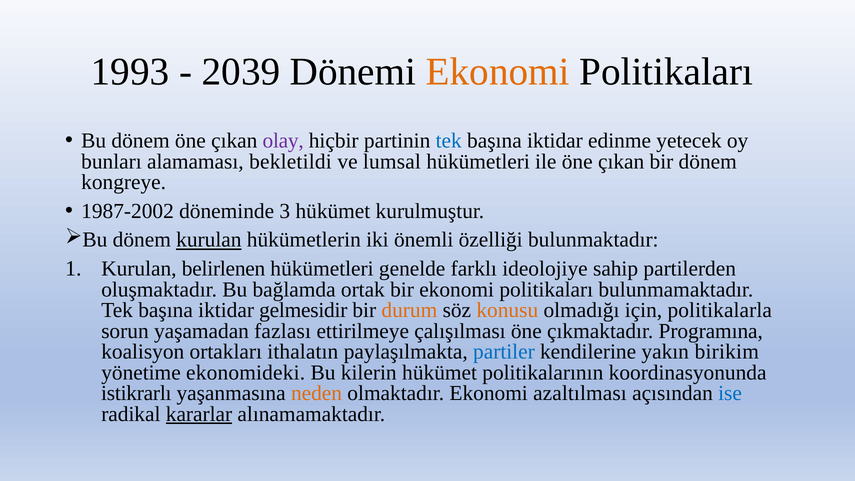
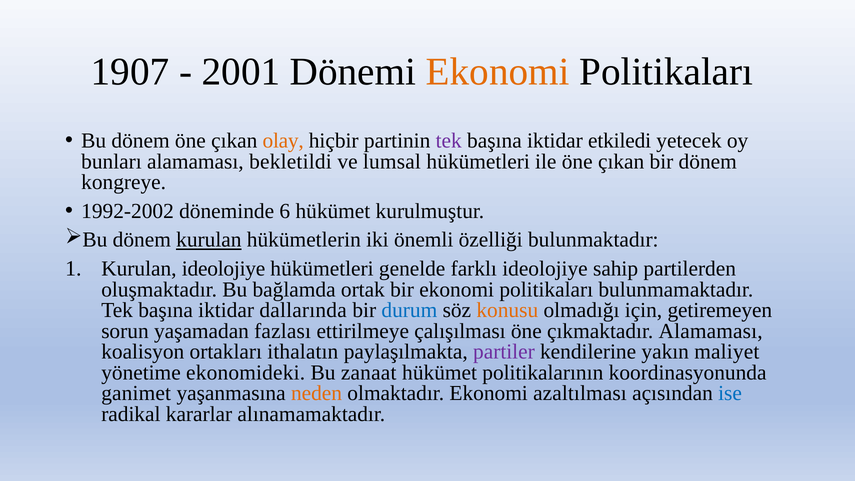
1993: 1993 -> 1907 (130, 72)
2039: 2039 -> 2001 (241, 72)
olay colour: purple -> orange (283, 141)
tek colour: blue -> purple (449, 141)
edinme: edinme -> etkiledi (620, 141)
1987-2002: 1987-2002 -> 1992-2002 (128, 211)
3: 3 -> 6 (285, 211)
Kurulan belirlenen: belirlenen -> ideolojiye (224, 269)
gelmesidir: gelmesidir -> dallarında (303, 310)
durum colour: orange -> blue (409, 310)
politikalarla: politikalarla -> getiremeyen (720, 310)
çıkmaktadır Programına: Programına -> Alamaması (711, 331)
partiler colour: blue -> purple (504, 352)
birikim: birikim -> maliyet (727, 352)
kilerin: kilerin -> zanaat (369, 373)
istikrarlı: istikrarlı -> ganimet (136, 393)
kararlar underline: present -> none (199, 414)
